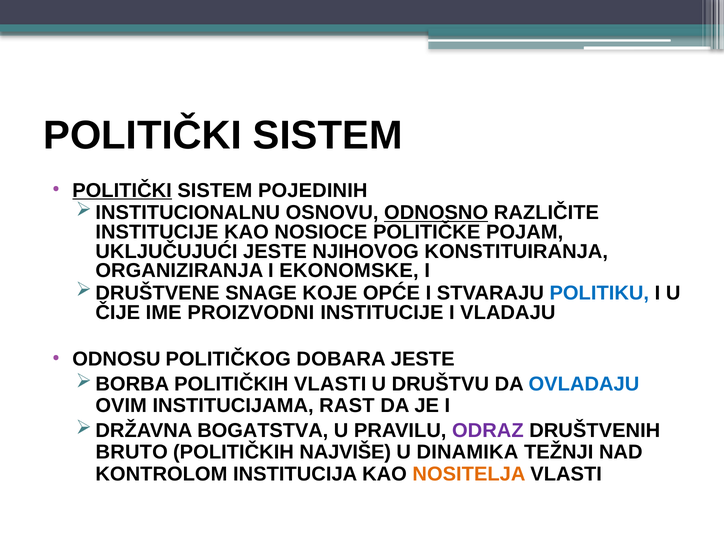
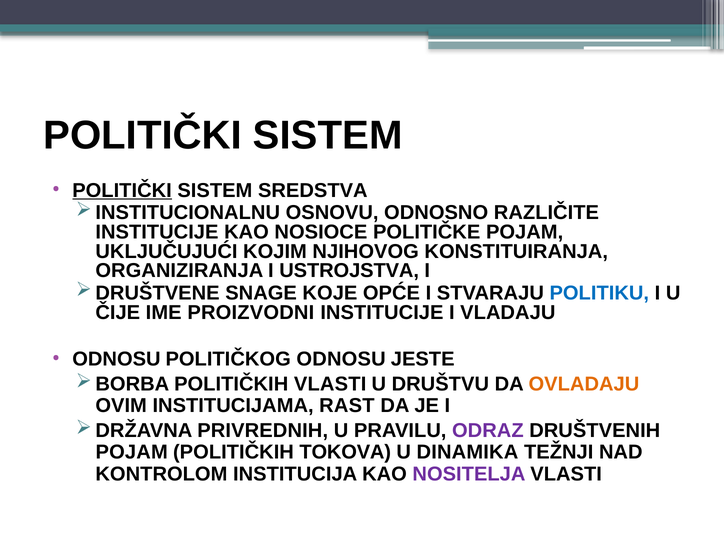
POJEDINIH: POJEDINIH -> SREDSTVA (313, 190)
ODNOSNO underline: present -> none (436, 213)
UKLJUČUJUĆI JESTE: JESTE -> KOJIM (275, 251)
EKONOMSKE: EKONOMSKE -> USTROJSTVA (349, 271)
POLITIČKOG DOBARA: DOBARA -> ODNOSU (341, 359)
OVLADAJU colour: blue -> orange (584, 384)
BOGATSTVA: BOGATSTVA -> PRIVREDNIH (263, 430)
BRUTO: BRUTO -> POJAM (132, 452)
NAJVIŠE: NAJVIŠE -> TOKOVA (345, 452)
NOSITELJA colour: orange -> purple (469, 474)
